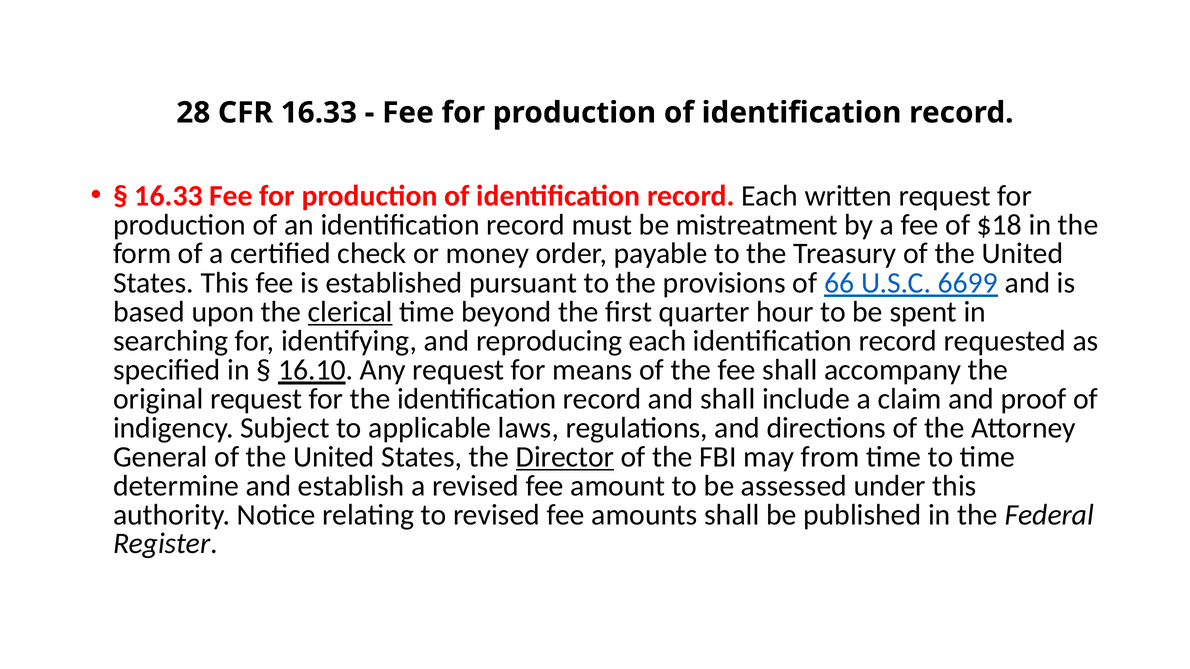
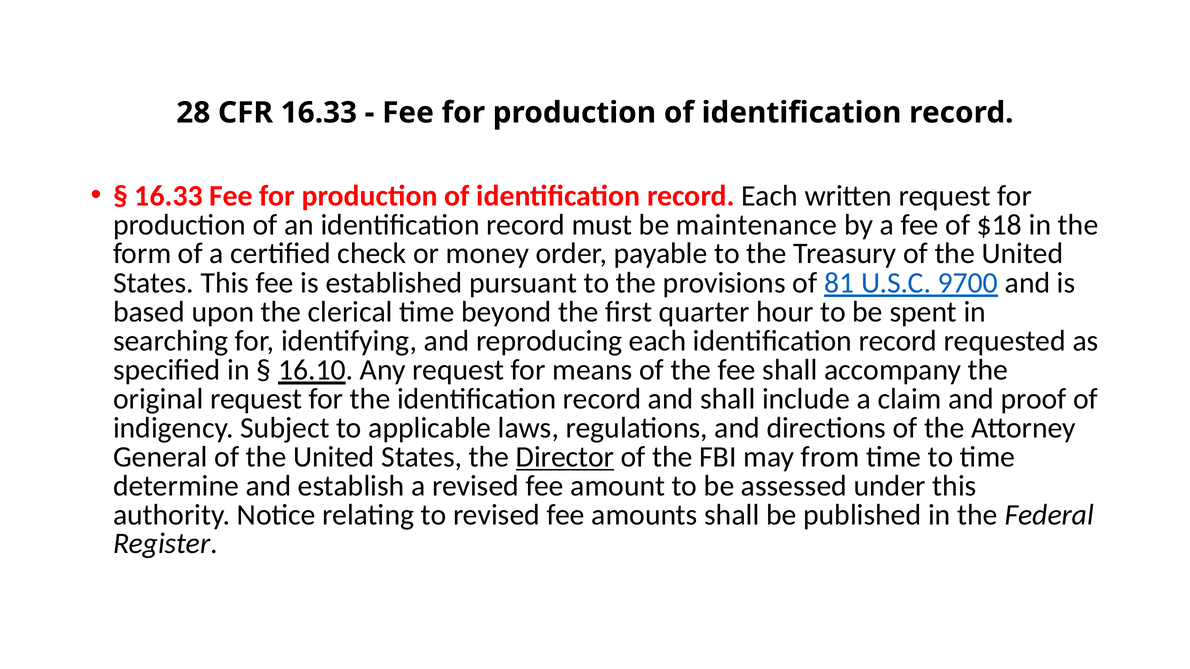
mistreatment: mistreatment -> maintenance (756, 225)
66: 66 -> 81 (839, 283)
6699: 6699 -> 9700 (968, 283)
clerical underline: present -> none (350, 312)
